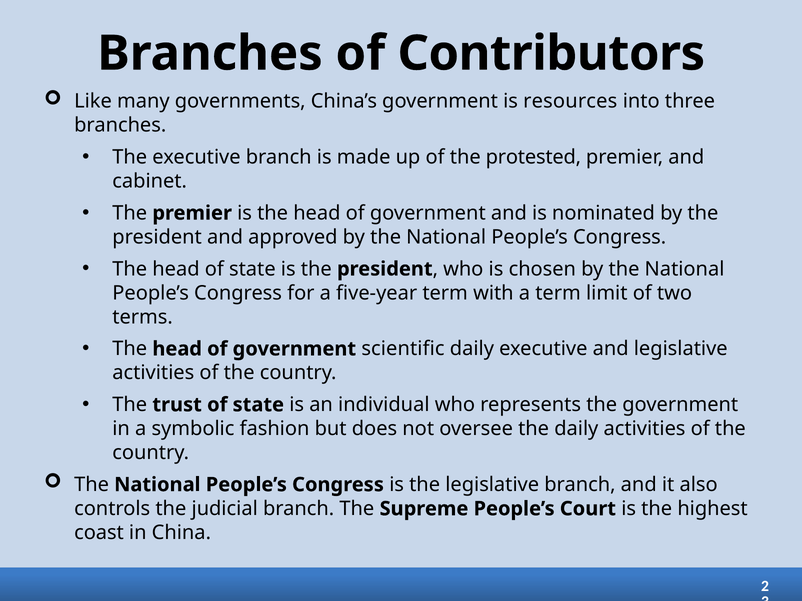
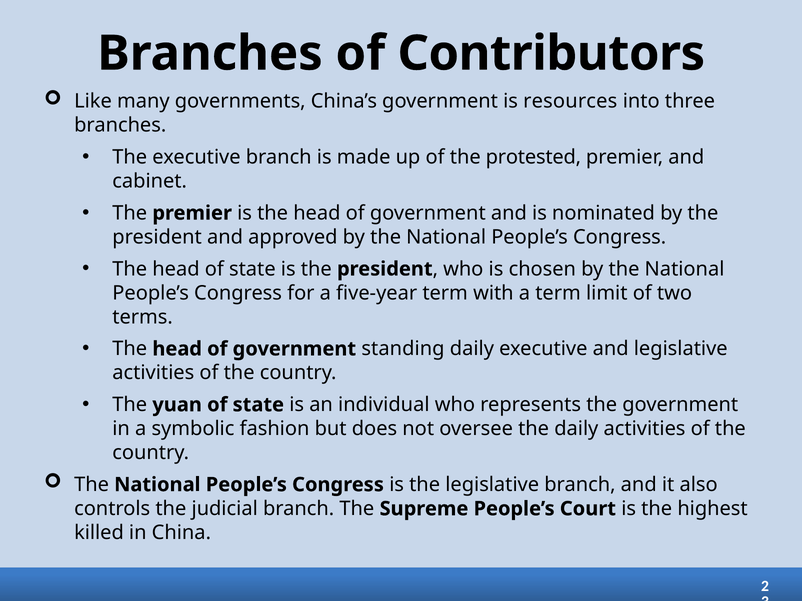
scientific: scientific -> standing (403, 349)
trust: trust -> yuan (177, 405)
coast: coast -> killed (99, 533)
